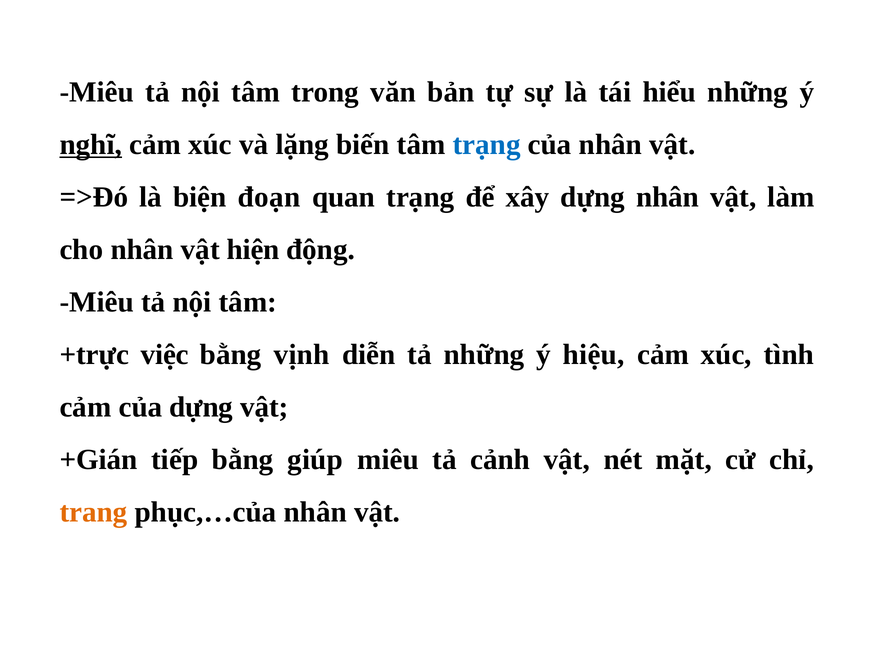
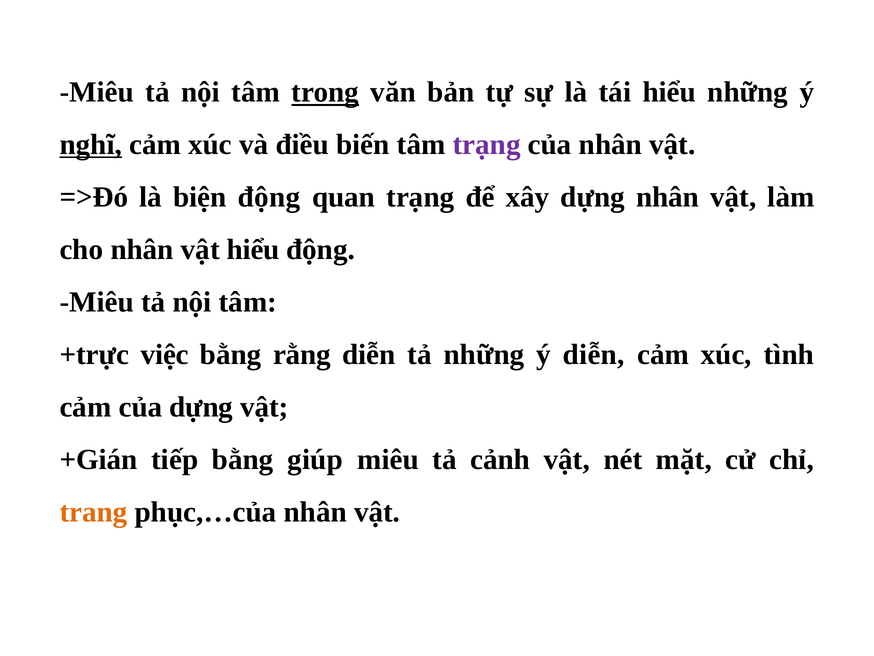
trong underline: none -> present (325, 92)
lặng: lặng -> điều (302, 145)
trạng colour: blue -> purple (487, 145)
biện đoạn: đoạn -> động (269, 197)
vật hiện: hiện -> hiểu (253, 250)
vịnh: vịnh -> rằng (302, 354)
ý hiệu: hiệu -> diễn (594, 354)
